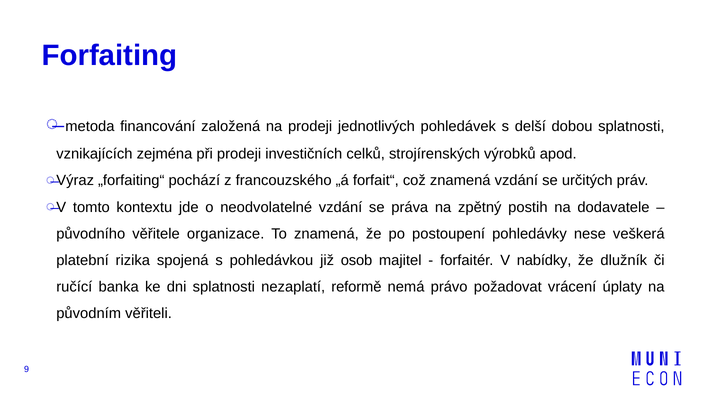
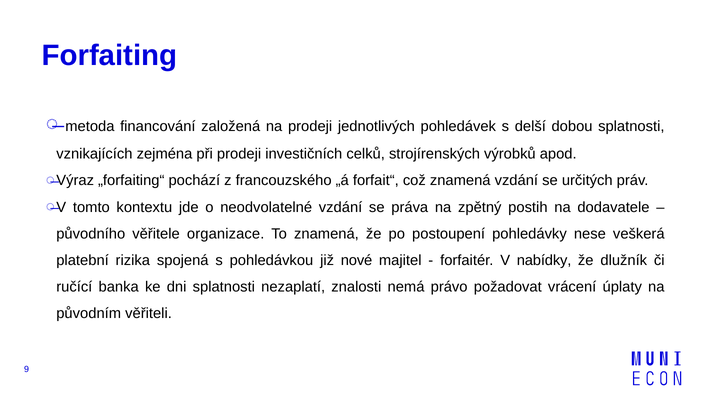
osob: osob -> nové (357, 260)
reformě: reformě -> znalosti (356, 287)
